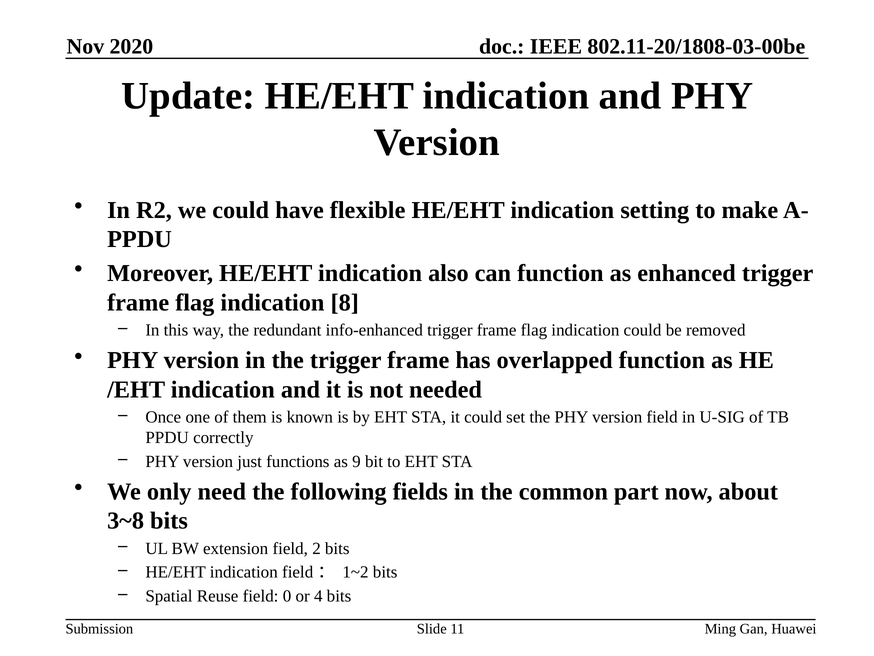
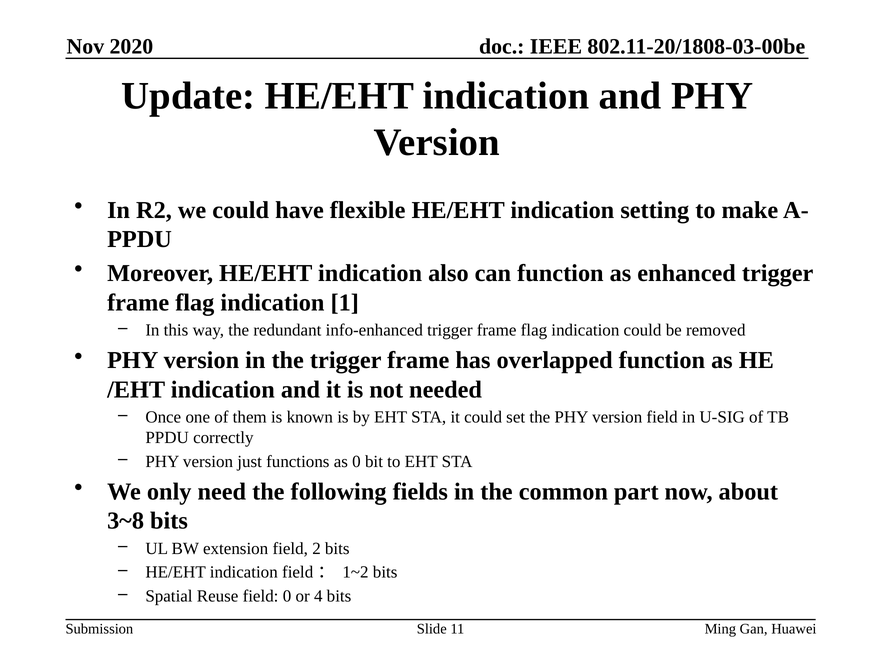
8: 8 -> 1 (345, 302)
as 9: 9 -> 0 (356, 461)
